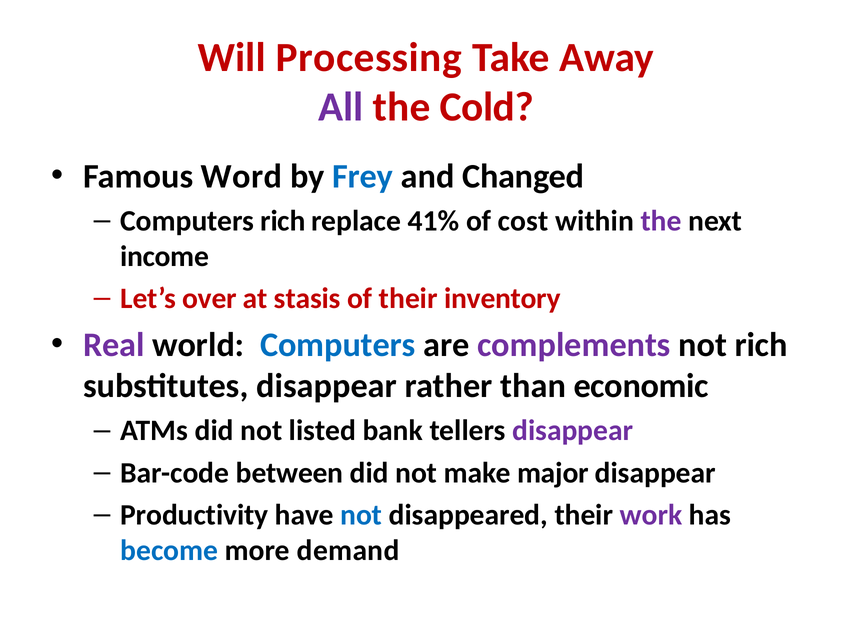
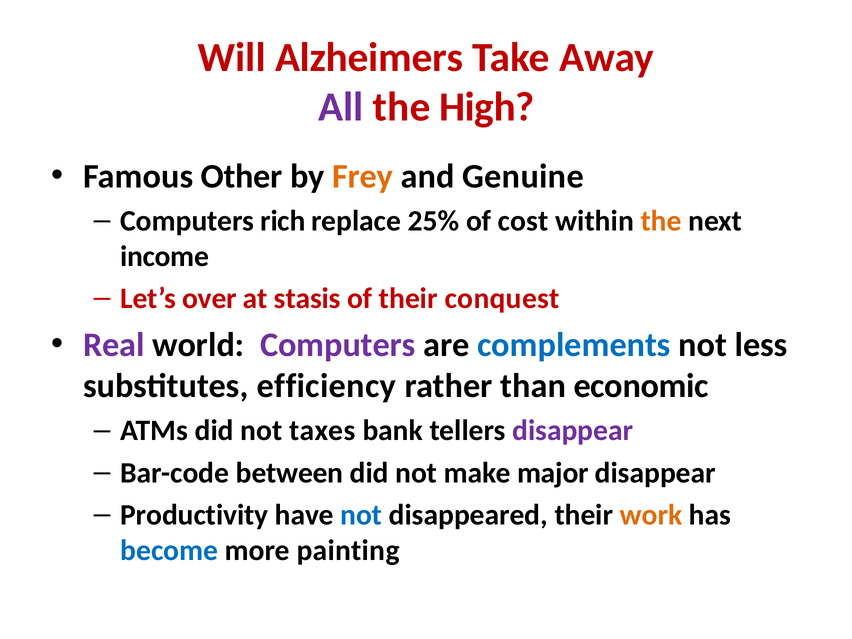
Processing: Processing -> Alzheimers (369, 58)
Cold: Cold -> High (487, 107)
Word: Word -> Other (242, 176)
Frey colour: blue -> orange (363, 176)
Changed: Changed -> Genuine (523, 176)
41%: 41% -> 25% (434, 221)
the colour: purple -> orange (661, 221)
inventory: inventory -> conquest (502, 299)
Computers colour: blue -> purple (338, 345)
complements colour: purple -> blue (574, 345)
not rich: rich -> less (761, 345)
substitutes disappear: disappear -> efficiency (326, 386)
listed: listed -> taxes (322, 431)
work colour: purple -> orange (651, 515)
demand: demand -> painting (348, 550)
